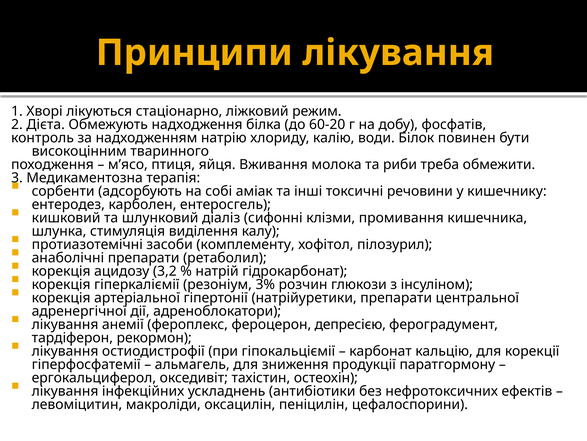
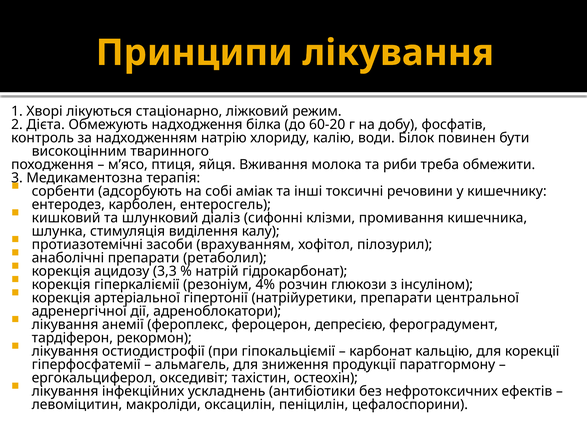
комплементу: комплементу -> врахуванням (245, 244)
3,2: 3,2 -> 3,3 (165, 271)
3%: 3% -> 4% (265, 284)
